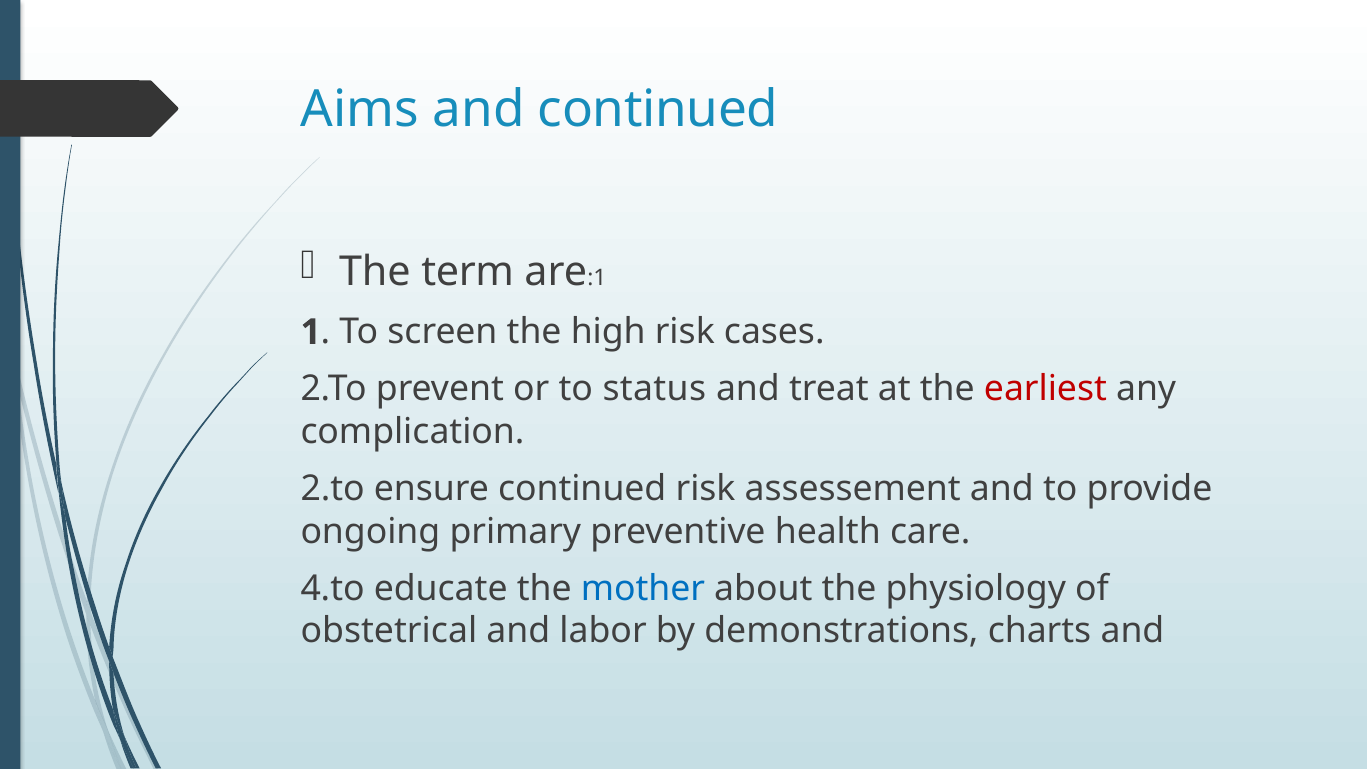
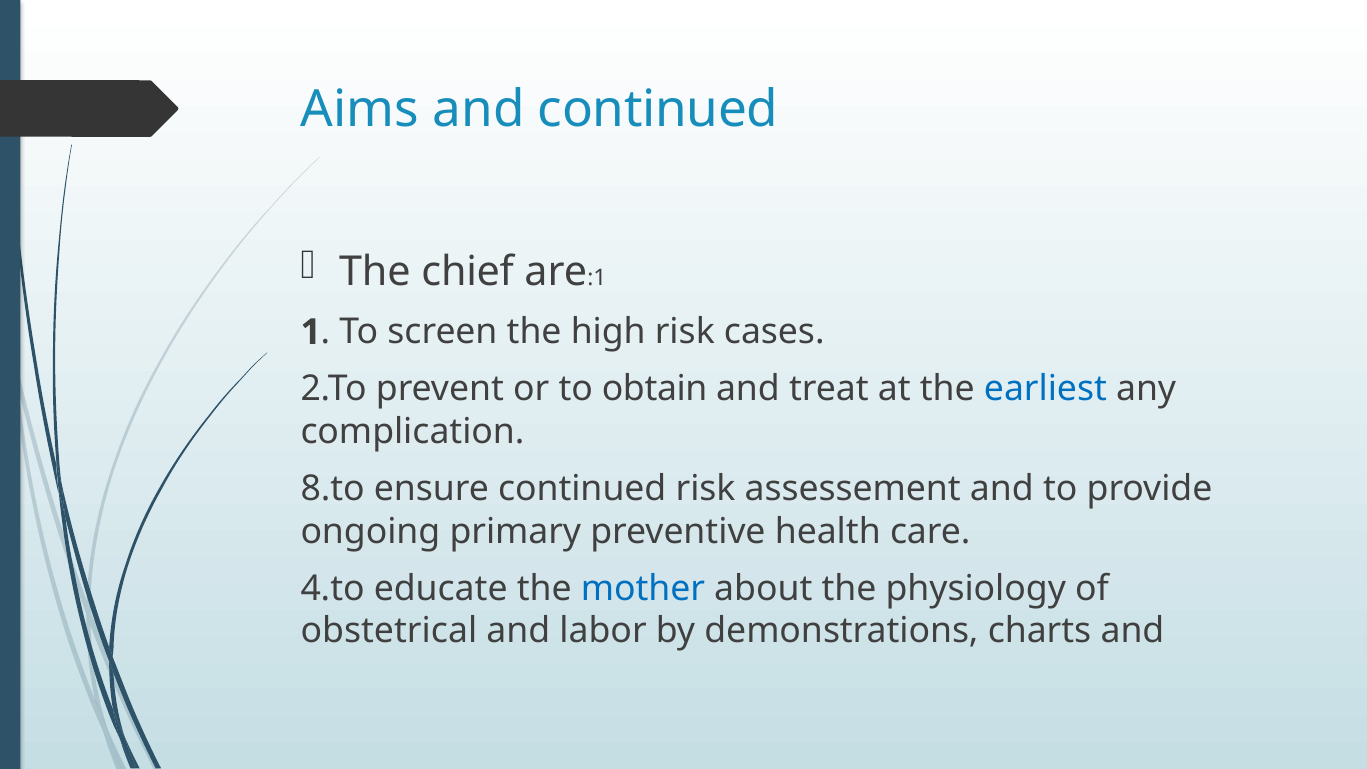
term: term -> chief (468, 272)
status: status -> obtain (655, 389)
earliest colour: red -> blue (1045, 389)
2.to: 2.to -> 8.to (333, 489)
